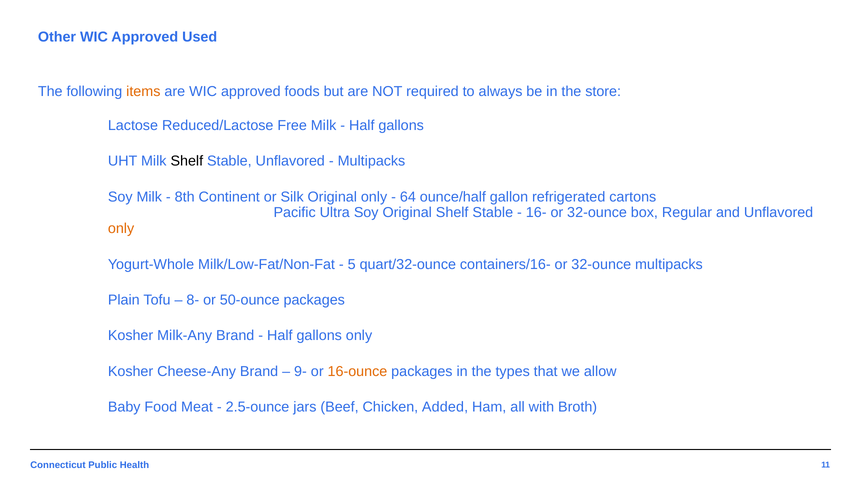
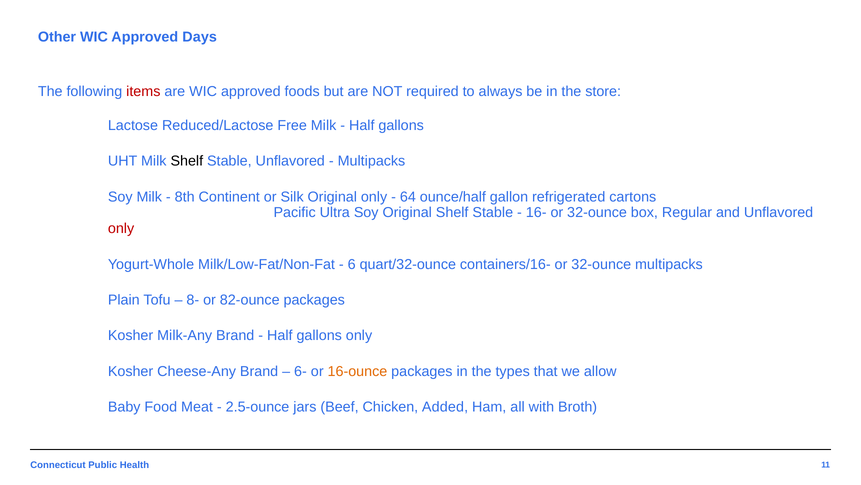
Used: Used -> Days (200, 37)
items colour: orange -> red (143, 91)
only colour: orange -> red (121, 228)
5: 5 -> 6 (352, 264)
50-ounce: 50-ounce -> 82-ounce (250, 300)
9-: 9- -> 6- (300, 371)
